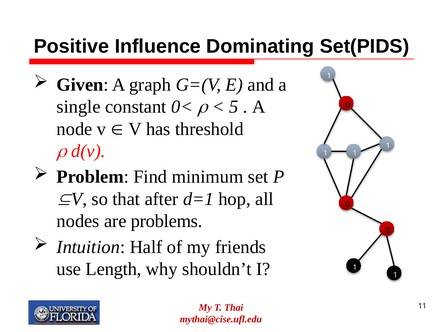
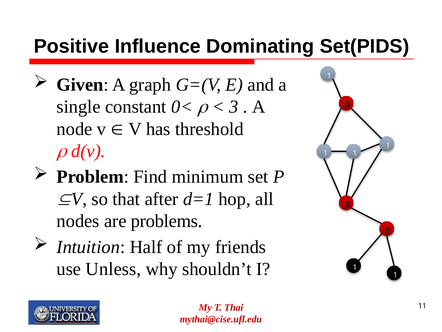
5: 5 -> 3 (234, 107)
Length: Length -> Unless (113, 269)
